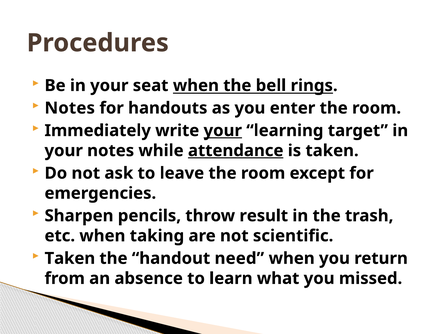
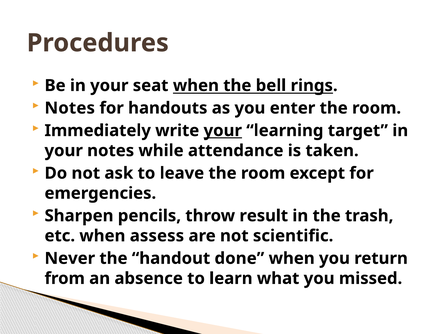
attendance underline: present -> none (236, 151)
taking: taking -> assess (157, 236)
Taken: Taken -> Never (70, 259)
need: need -> done (239, 259)
